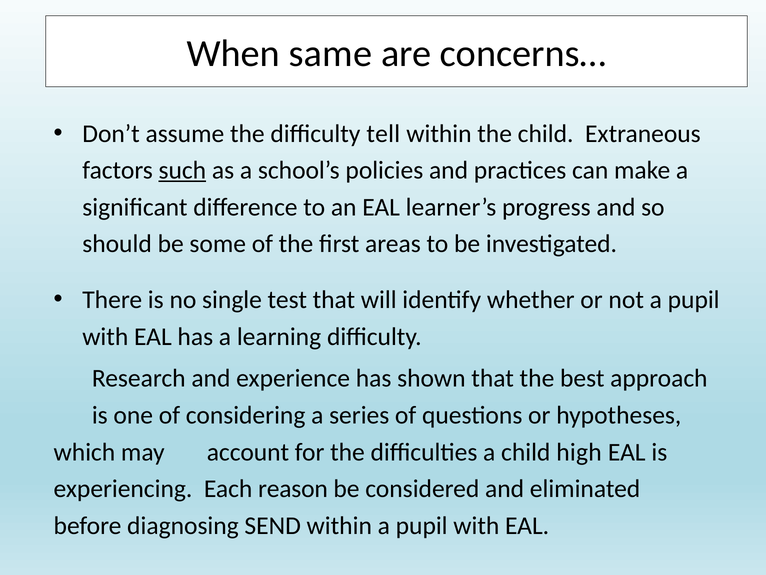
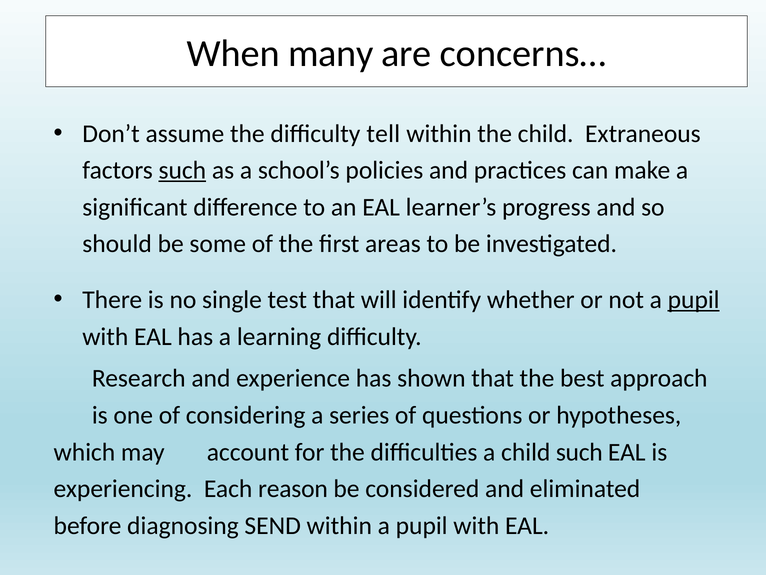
same: same -> many (331, 54)
pupil underline: none -> present (694, 300)
child high: high -> such (579, 452)
